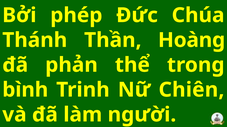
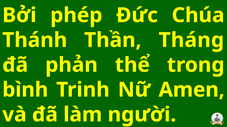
Hoàng: Hoàng -> Tháng (191, 40)
Chiên: Chiên -> Amen (192, 90)
